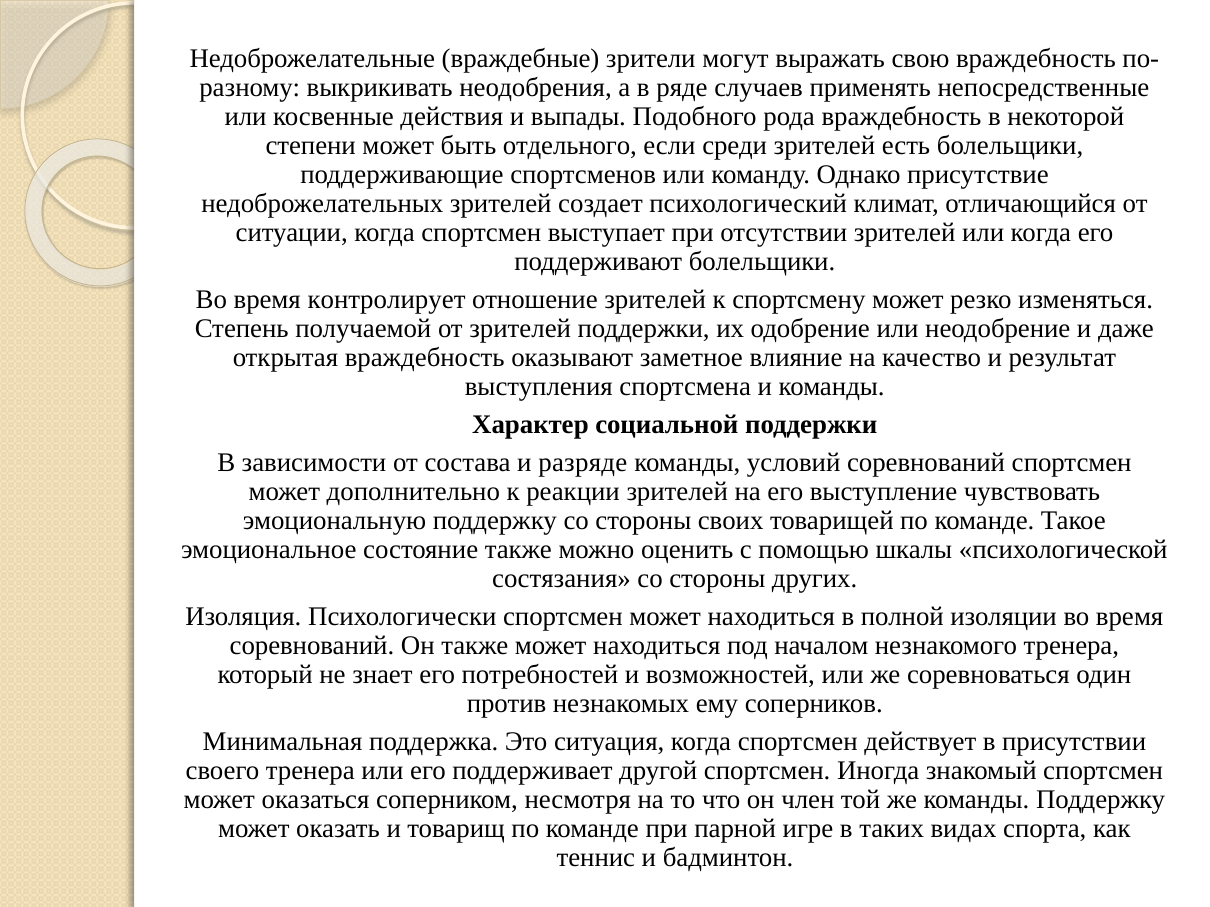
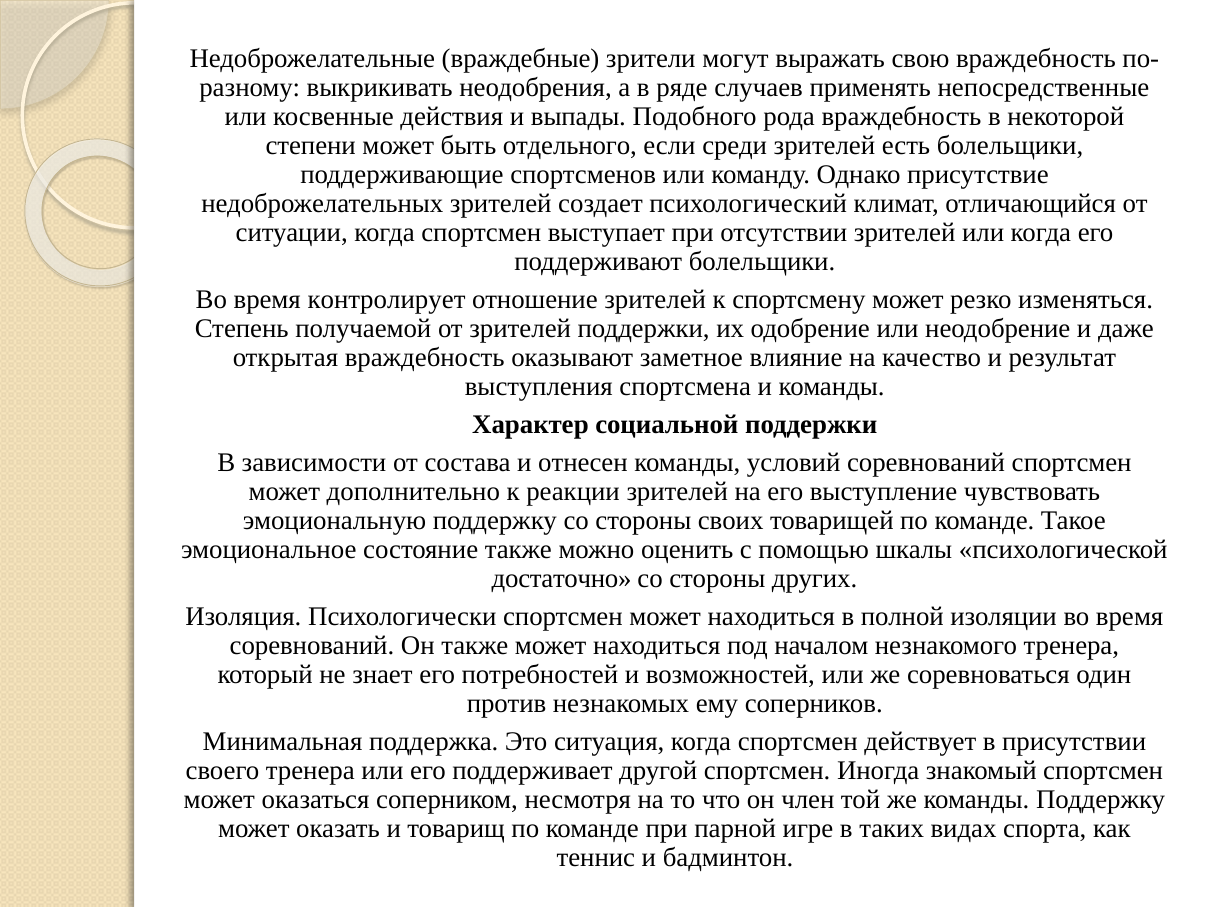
разряде: разряде -> отнесен (583, 463)
состязания: состязания -> достаточно (562, 579)
